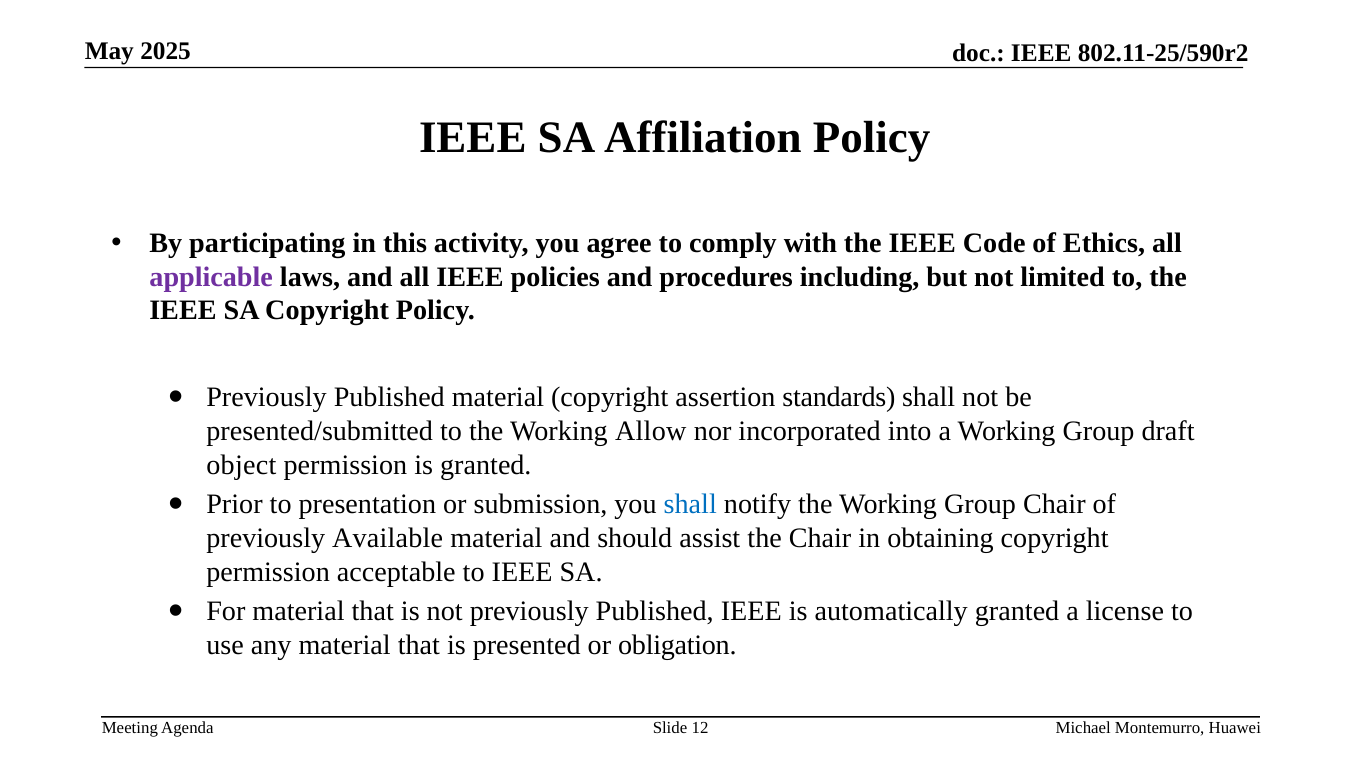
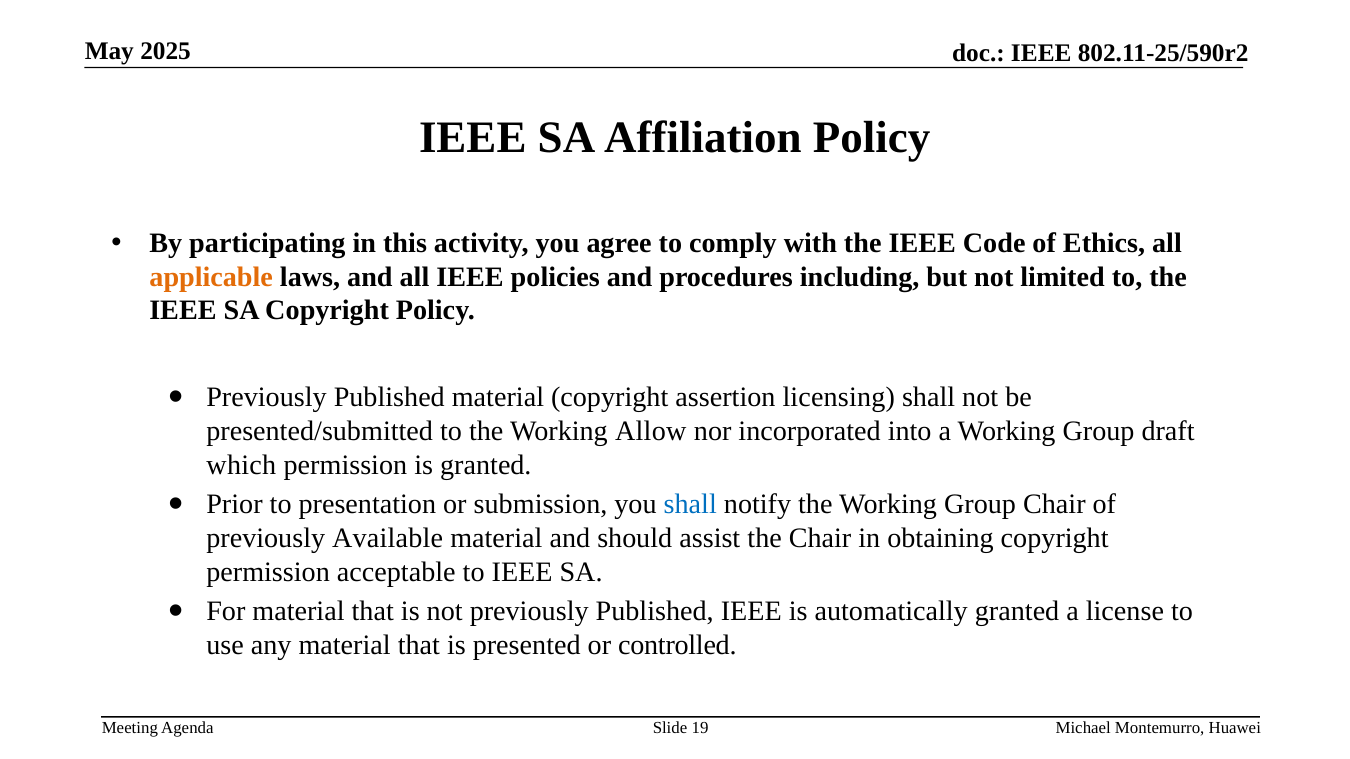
applicable colour: purple -> orange (211, 277)
standards: standards -> licensing (839, 398)
object: object -> which (241, 465)
obligation: obligation -> controlled (677, 646)
12: 12 -> 19 (700, 728)
